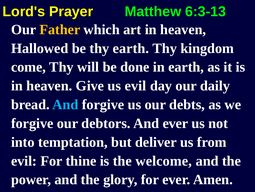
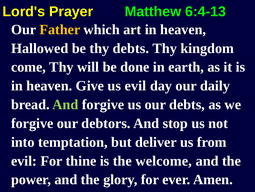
6:3-13: 6:3-13 -> 6:4-13 (206, 12)
thy earth: earth -> debts (131, 48)
And colour: light blue -> light green (65, 104)
And ever: ever -> stop (175, 123)
